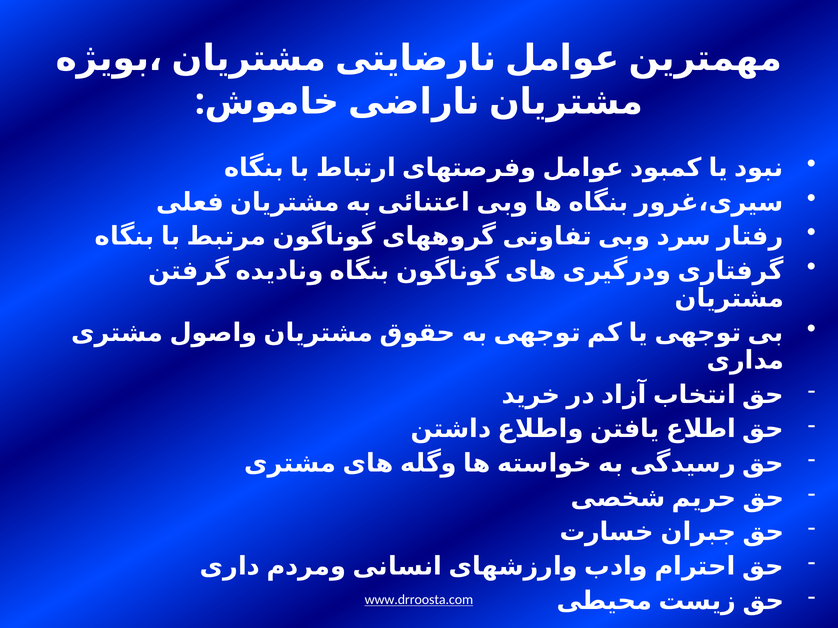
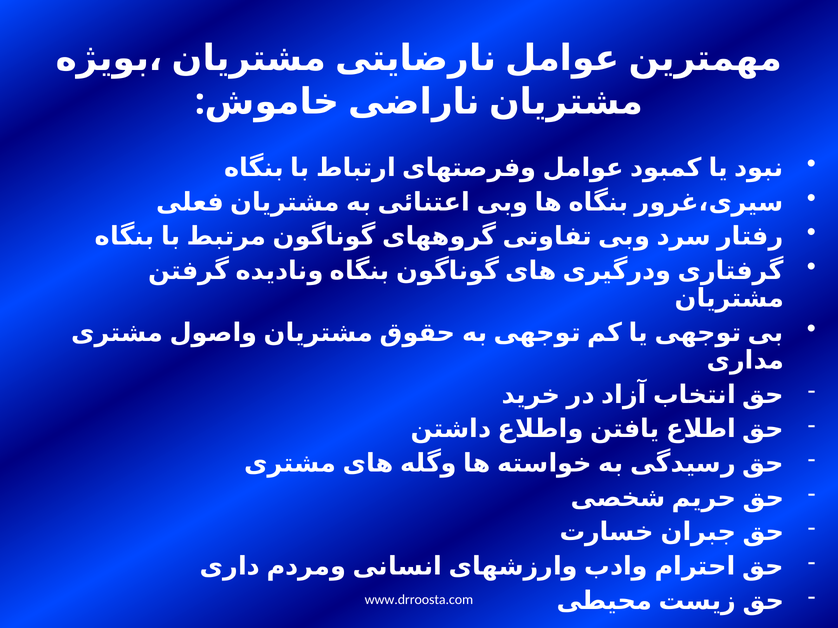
www.drroosta.com underline: present -> none (419, 600)
